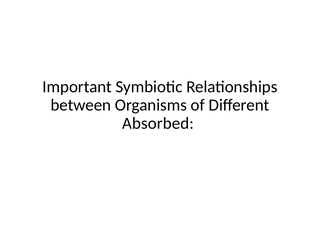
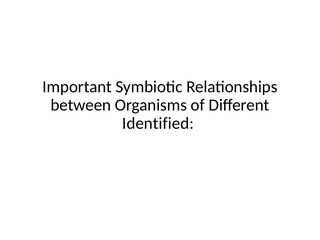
Absorbed: Absorbed -> Identified (158, 123)
